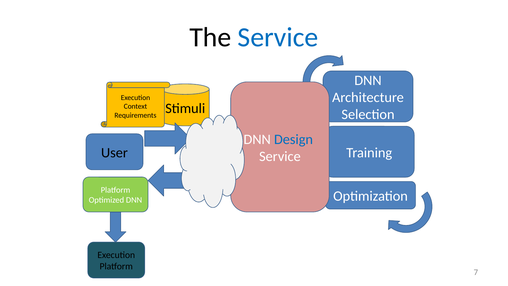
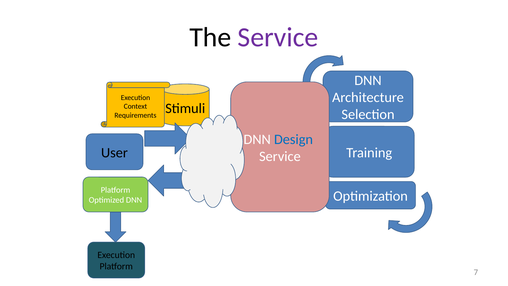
Service colour: blue -> purple (278, 37)
